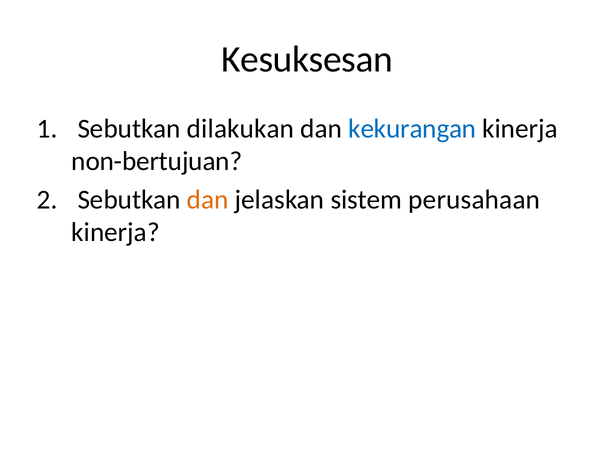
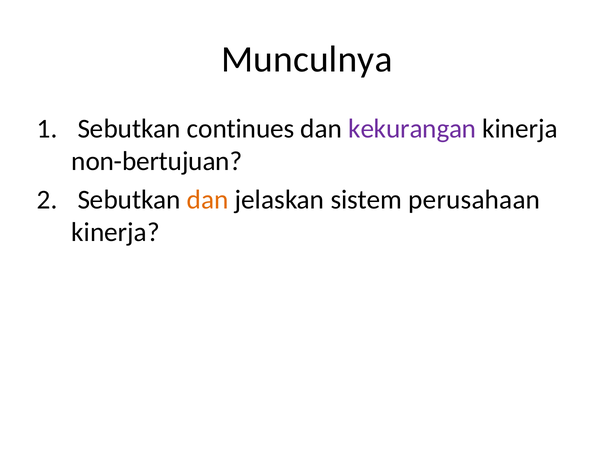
Kesuksesan: Kesuksesan -> Munculnya (307, 59)
dilakukan: dilakukan -> continues (241, 129)
kekurangan colour: blue -> purple (412, 129)
